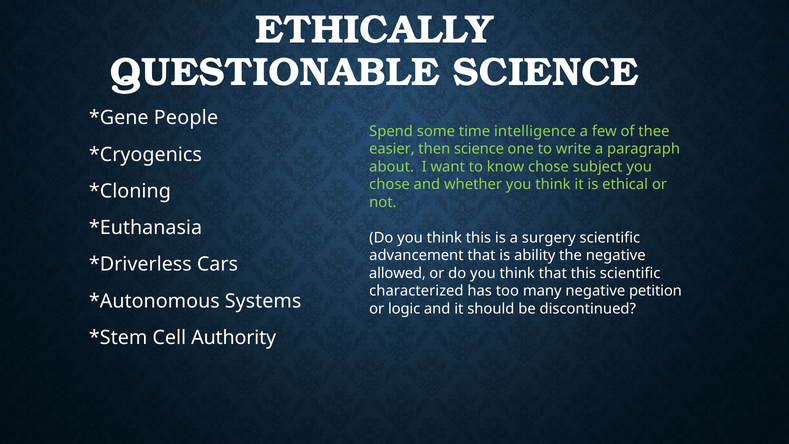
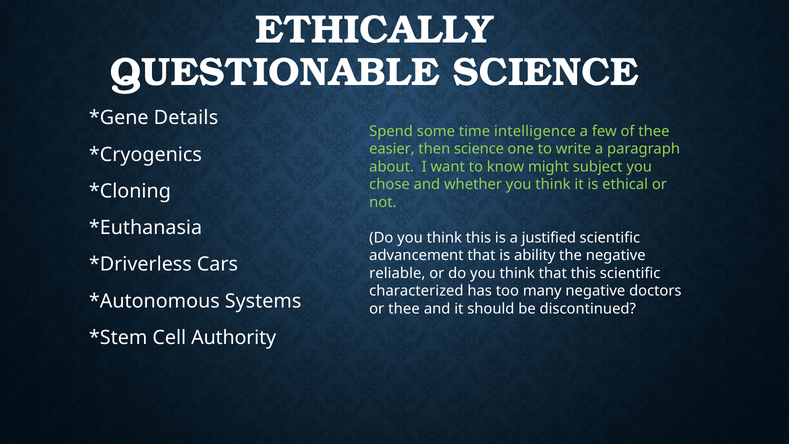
People: People -> Details (186, 118)
know chose: chose -> might (548, 167)
surgery: surgery -> justified (549, 238)
allowed: allowed -> reliable (397, 273)
petition: petition -> doctors (655, 291)
or logic: logic -> thee (404, 309)
